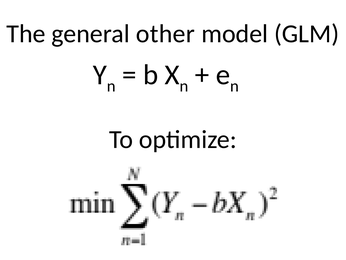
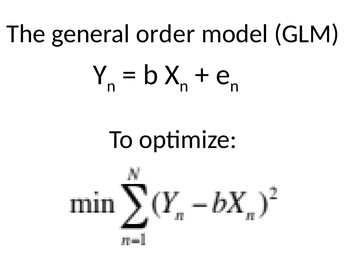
other: other -> order (165, 34)
